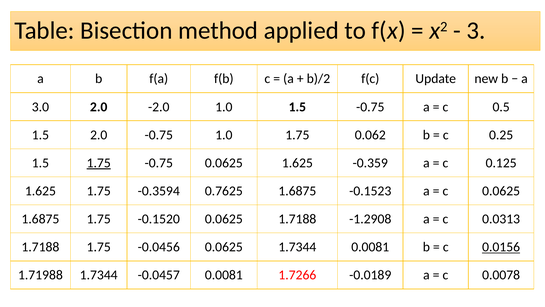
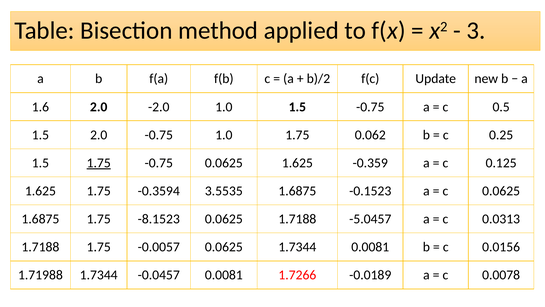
3.0: 3.0 -> 1.6 (40, 107)
0.7625: 0.7625 -> 3.5535 (224, 191)
-0.1520: -0.1520 -> -8.1523 (159, 219)
-1.2908: -1.2908 -> -5.0457 (370, 219)
-0.0456: -0.0456 -> -0.0057 (159, 247)
0.0156 underline: present -> none (501, 247)
